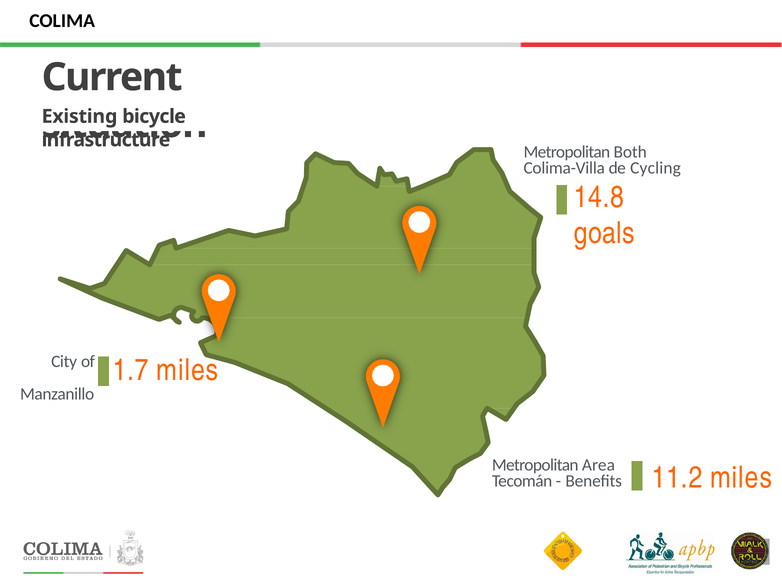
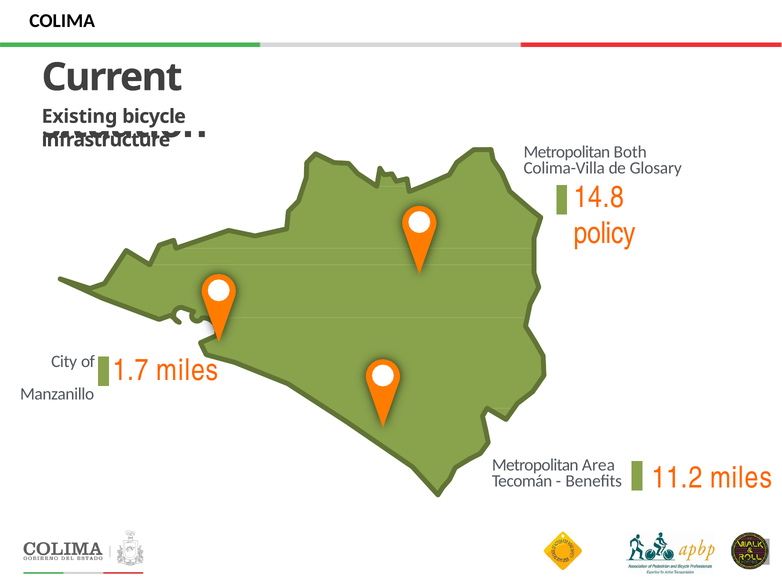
Cycling: Cycling -> Glosary (656, 168)
goals: goals -> policy (605, 233)
